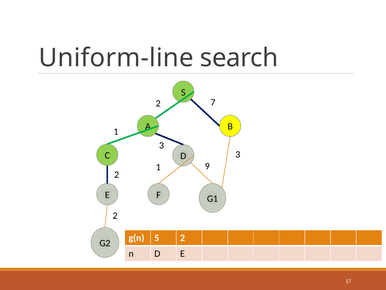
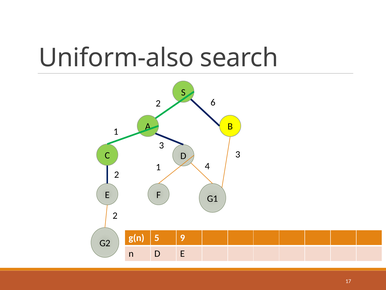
Uniform-line: Uniform-line -> Uniform-also (116, 58)
7: 7 -> 6 (213, 102)
9: 9 -> 4 (207, 166)
5 2: 2 -> 9 (183, 238)
